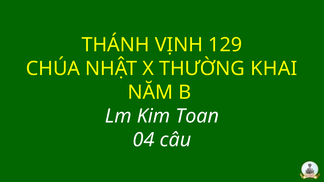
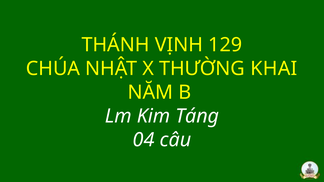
Toan: Toan -> Táng (197, 116)
